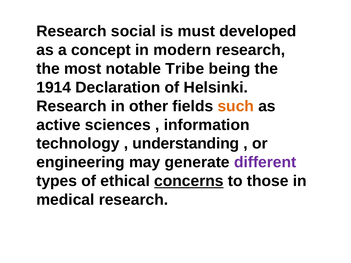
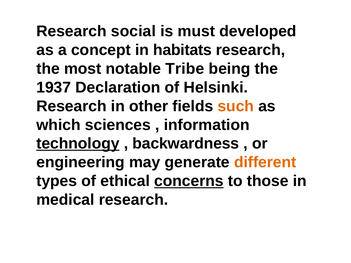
modern: modern -> habitats (183, 50)
1914: 1914 -> 1937 (54, 88)
active: active -> which (58, 125)
technology underline: none -> present (78, 144)
understanding: understanding -> backwardness (186, 144)
different colour: purple -> orange (265, 162)
